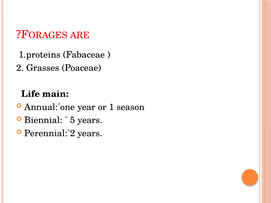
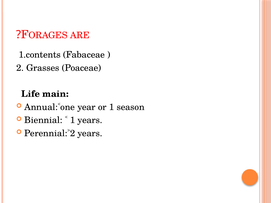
1.proteins: 1.proteins -> 1.contents (40, 55)
Biennial 5: 5 -> 1 (73, 120)
